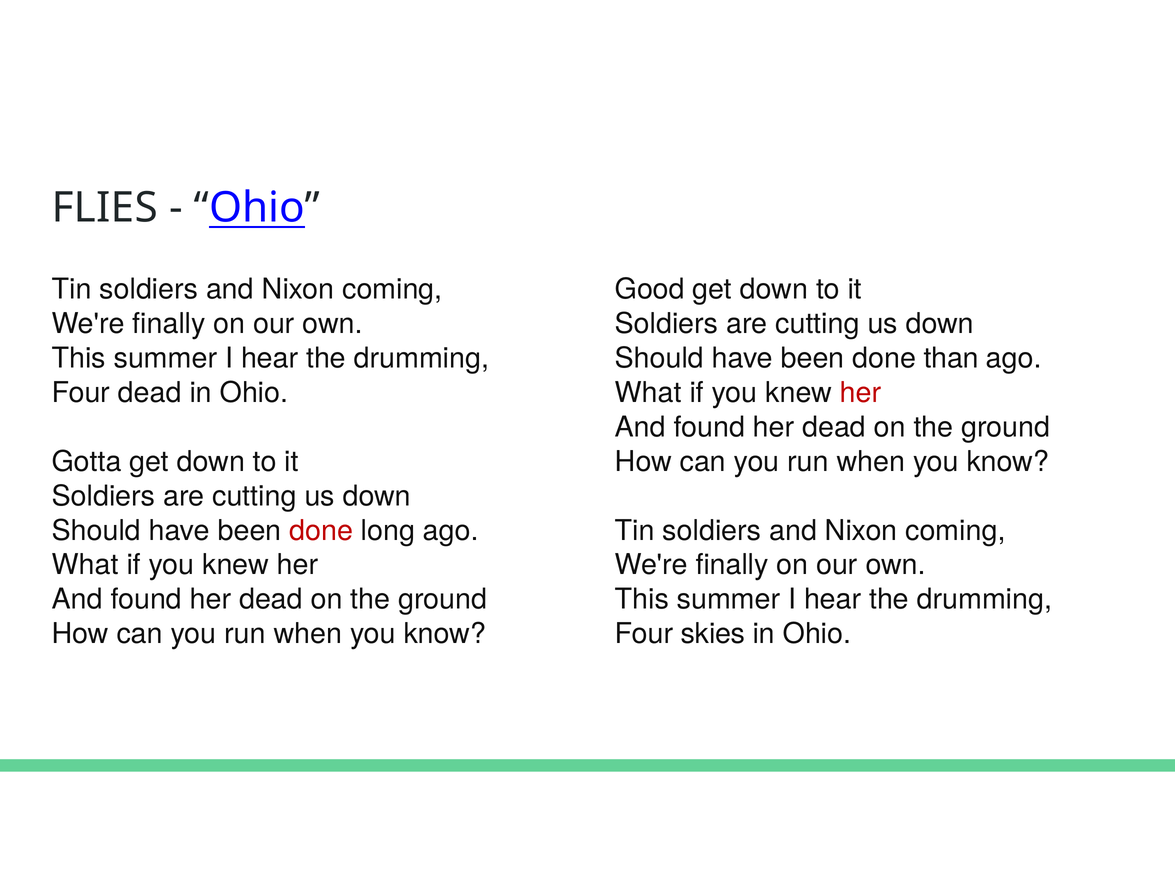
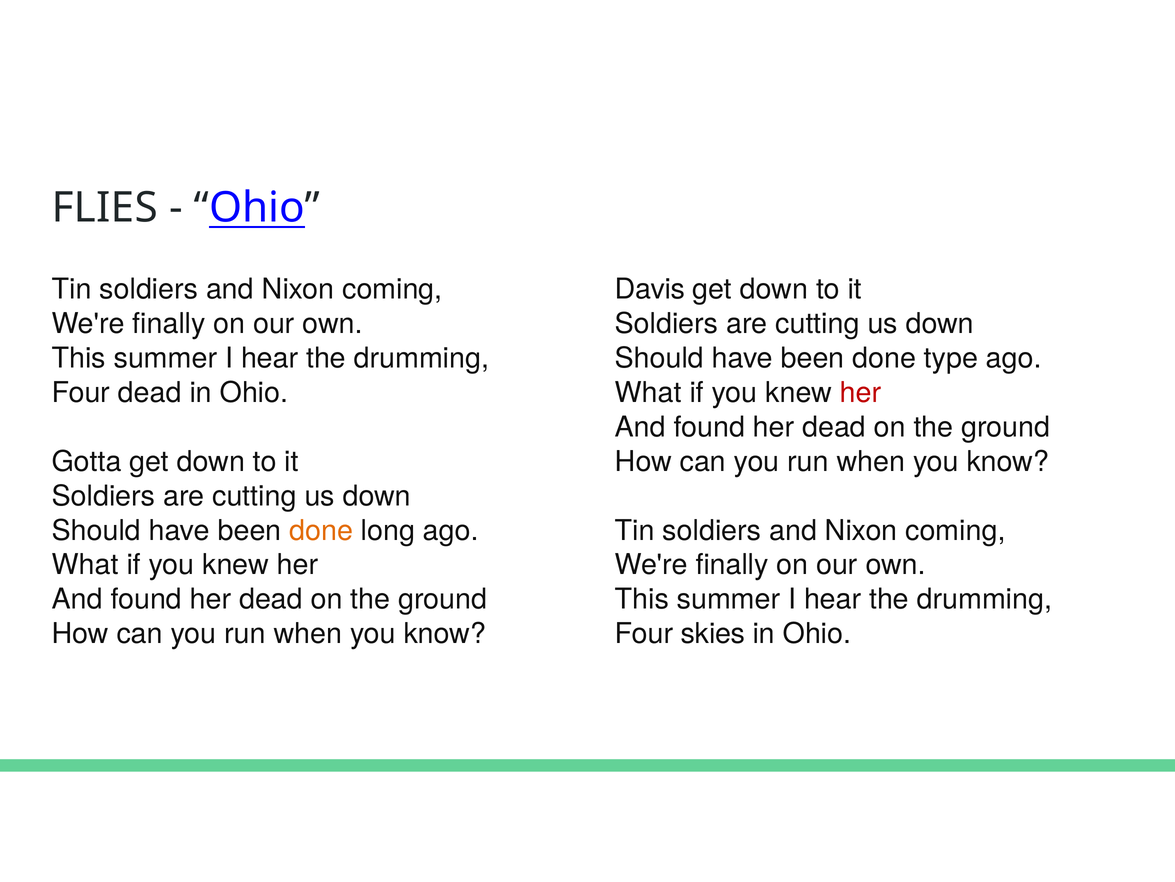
Good: Good -> Davis (650, 289)
than: than -> type (951, 358)
done colour: red -> orange (321, 530)
